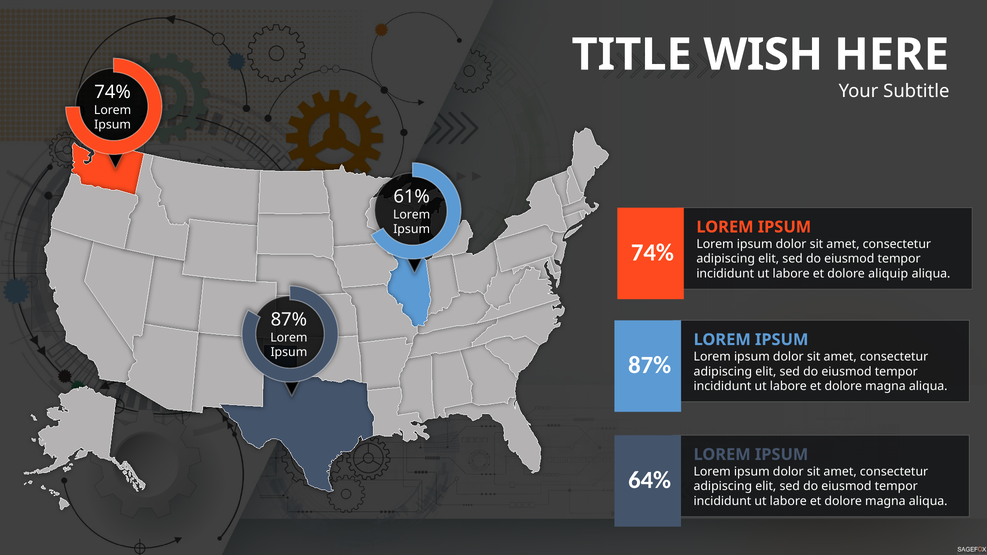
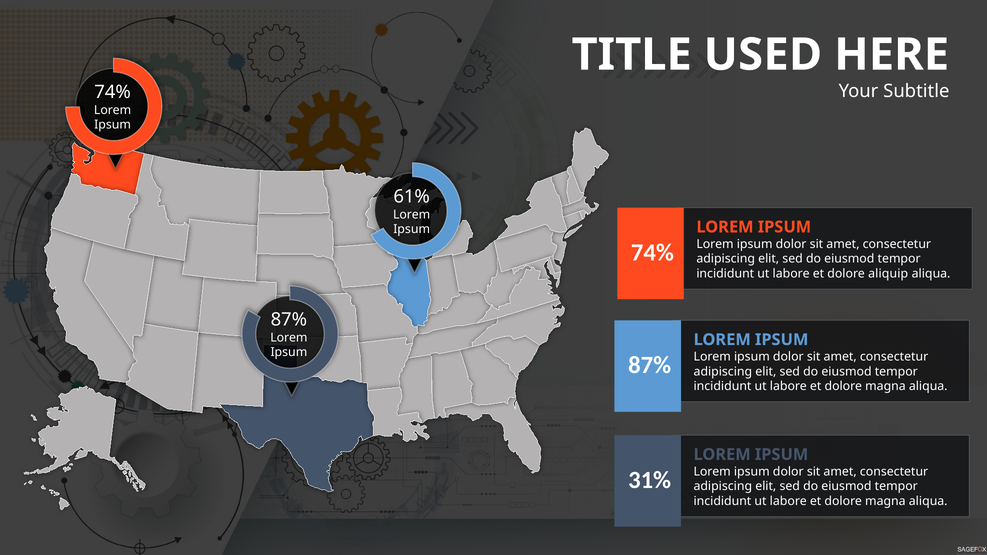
WISH: WISH -> USED (763, 55)
64%: 64% -> 31% (650, 480)
